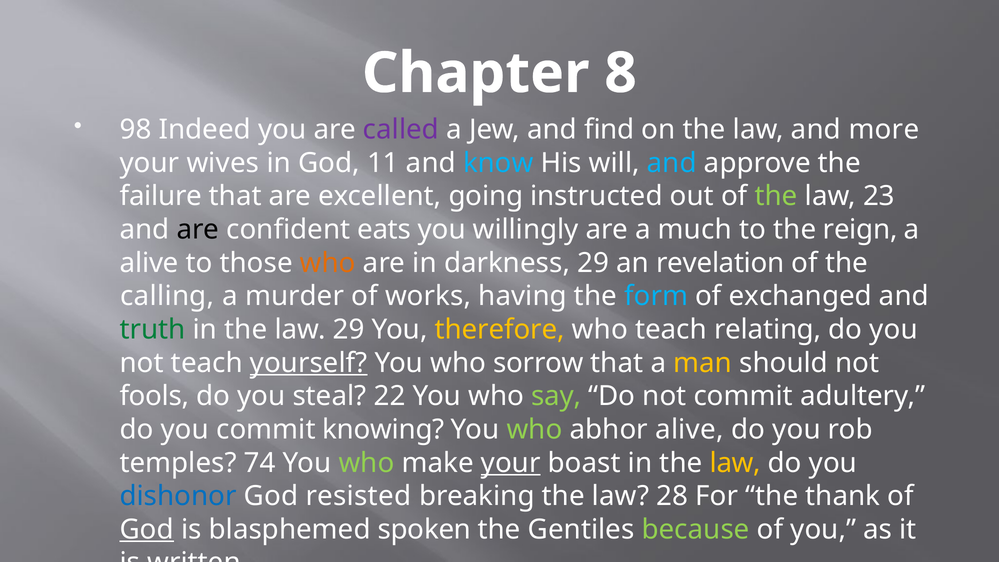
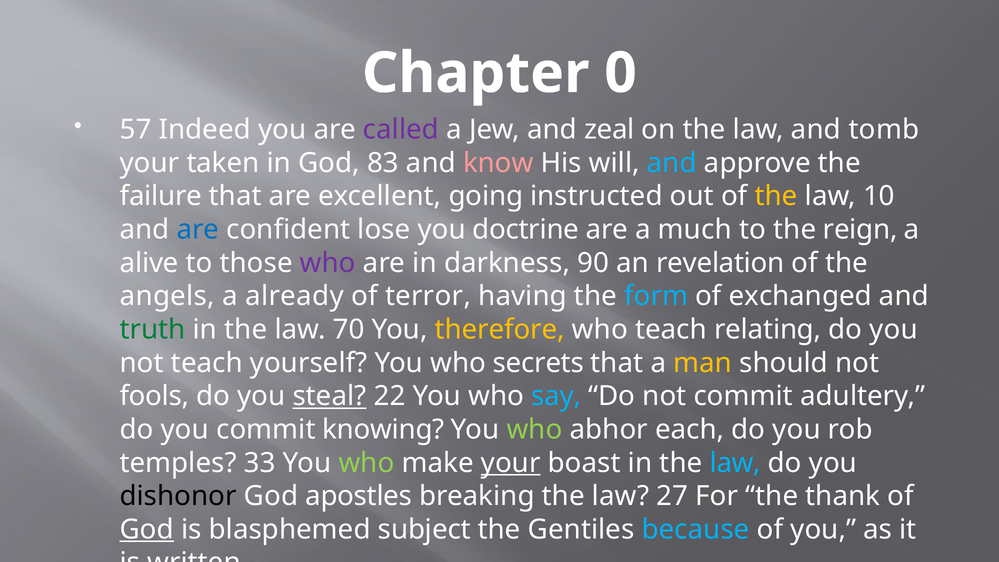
8: 8 -> 0 (621, 73)
98: 98 -> 57 (136, 130)
find: find -> zeal (609, 130)
more: more -> tomb (884, 130)
wives: wives -> taken (223, 163)
11: 11 -> 83 (383, 163)
know colour: light blue -> pink (498, 163)
the colour: light green -> yellow (776, 196)
23: 23 -> 10 (879, 196)
are colour: black -> blue (198, 230)
eats: eats -> lose (384, 230)
willingly: willingly -> doctrine (526, 230)
who colour: orange -> purple (328, 263)
darkness 29: 29 -> 90 (593, 263)
calling: calling -> angels (167, 296)
murder: murder -> already (295, 296)
works: works -> terror (428, 296)
law 29: 29 -> 70 (349, 330)
yourself underline: present -> none (309, 363)
sorrow: sorrow -> secrets (538, 363)
steal underline: none -> present (330, 396)
say colour: light green -> light blue (556, 396)
abhor alive: alive -> each (690, 429)
74: 74 -> 33 (260, 463)
law colour: yellow -> light blue (735, 463)
dishonor colour: blue -> black (178, 496)
resisted: resisted -> apostles (359, 496)
28: 28 -> 27 (672, 496)
spoken: spoken -> subject (424, 529)
because colour: light green -> light blue (696, 529)
